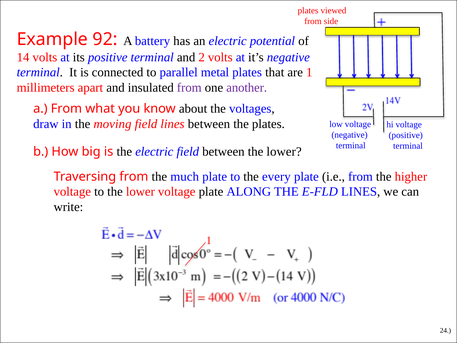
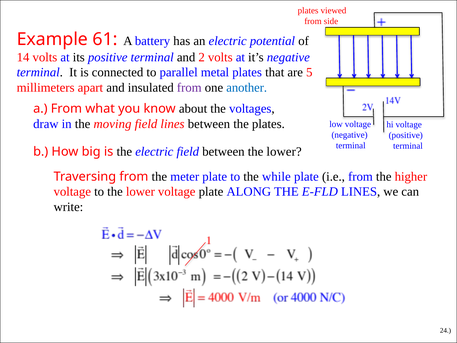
92: 92 -> 61 (105, 39)
1: 1 -> 5 (309, 72)
another colour: purple -> blue (247, 88)
much: much -> meter (185, 176)
every: every -> while (276, 176)
